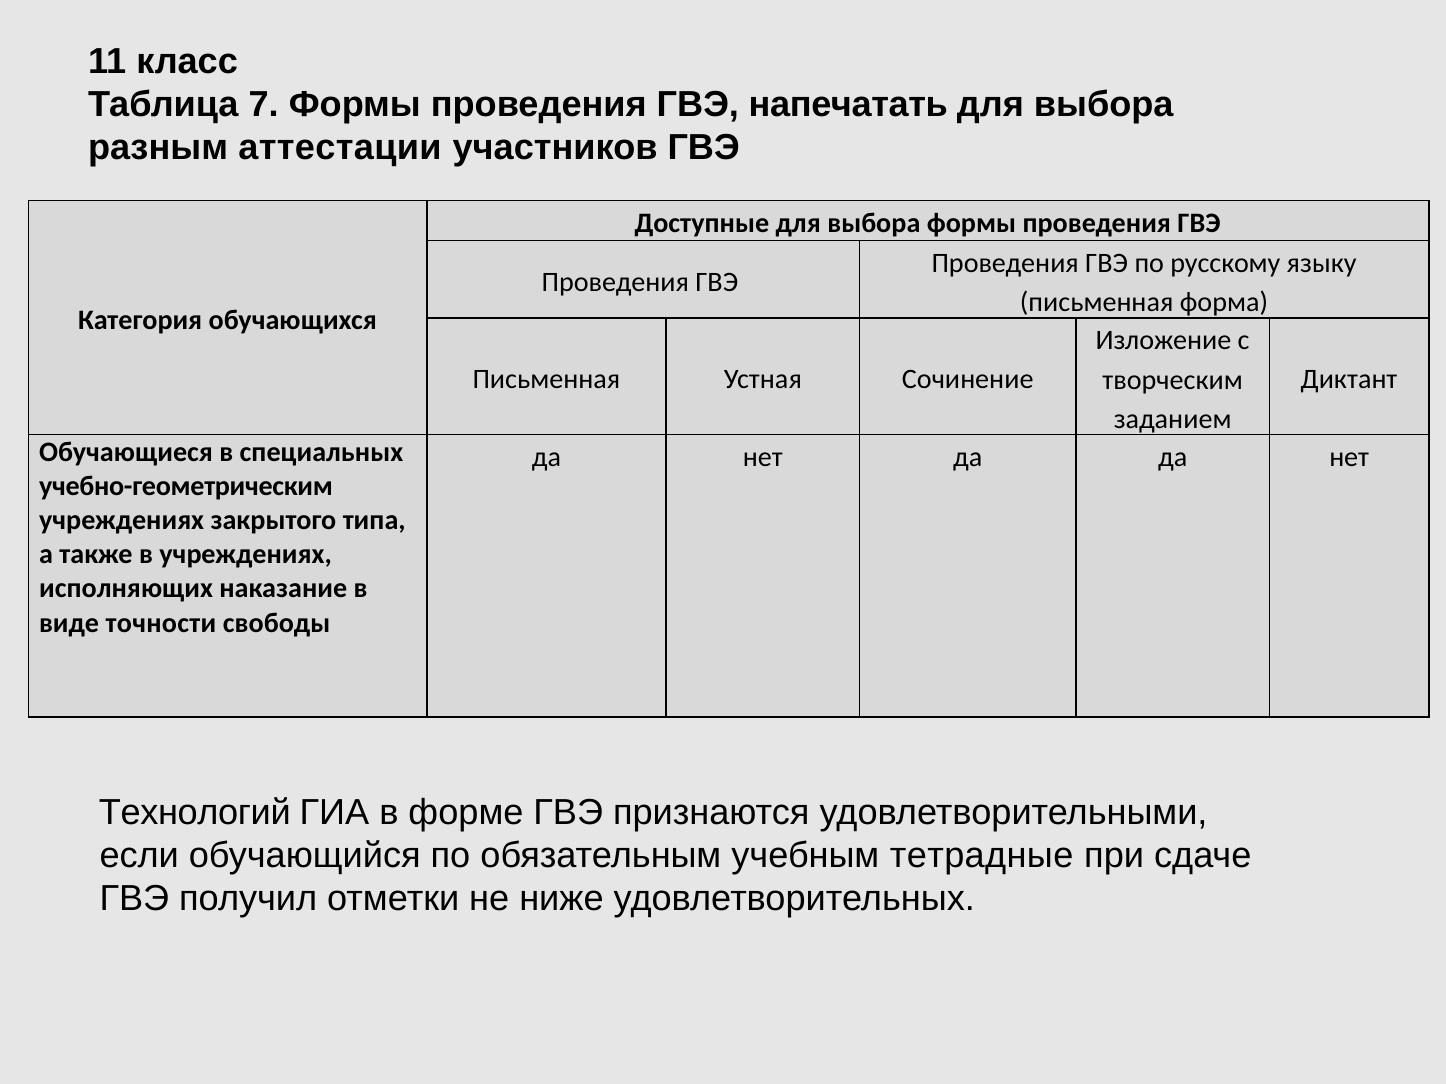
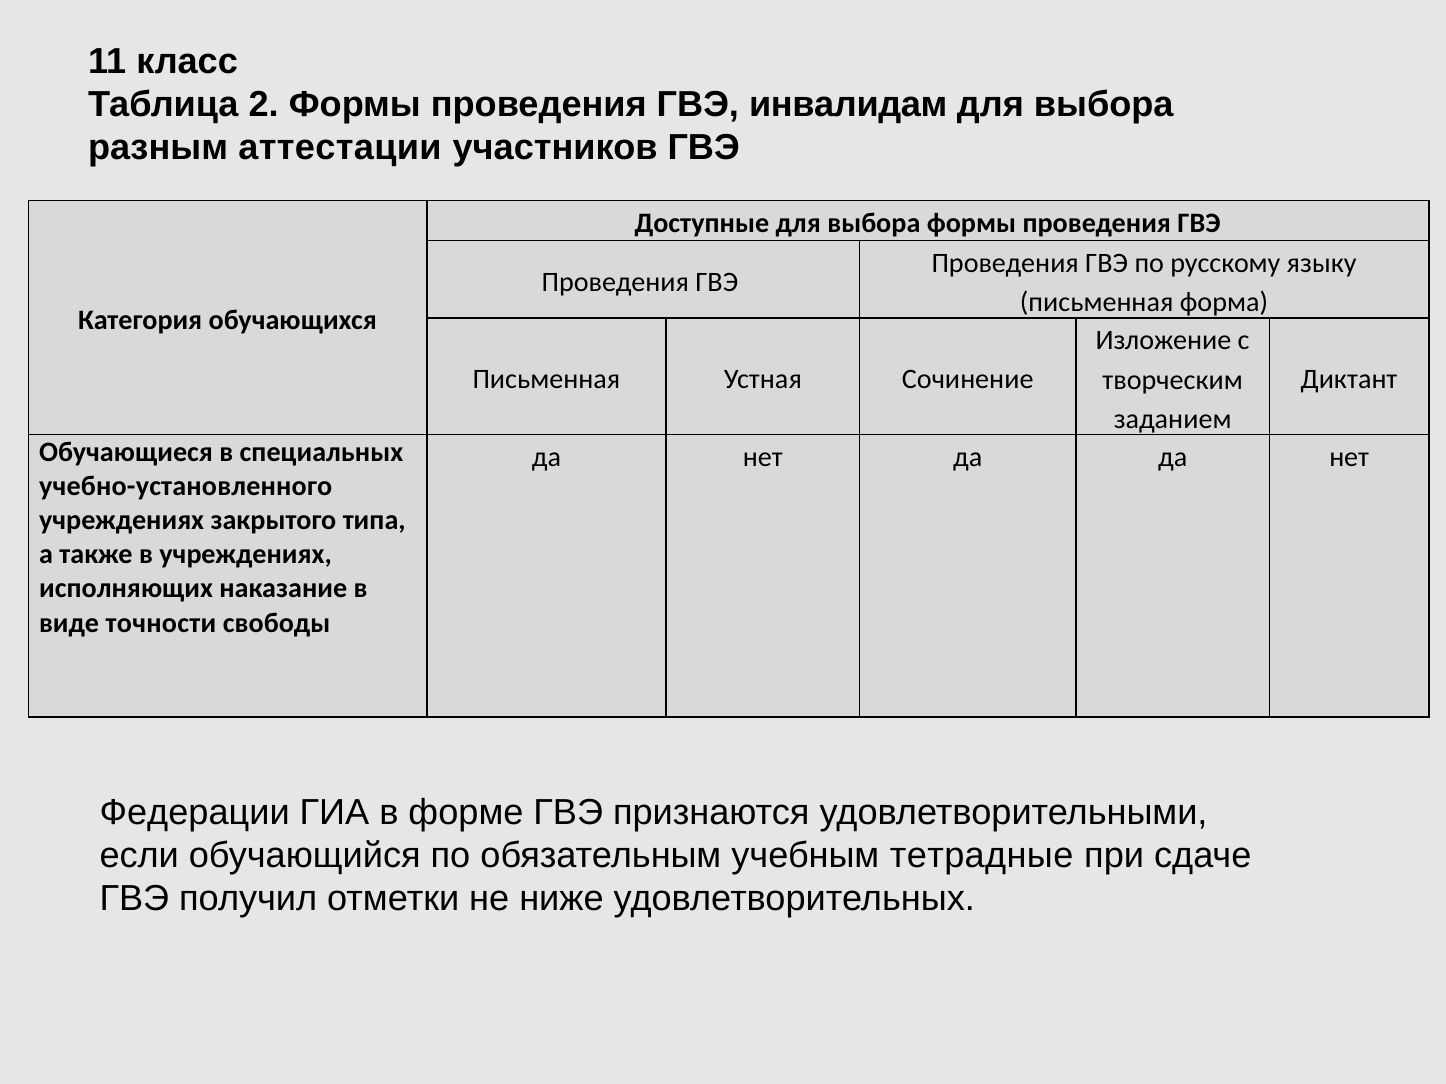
7: 7 -> 2 (264, 104)
напечатать: напечатать -> инвалидам (848, 104)
учебно-геометрическим: учебно-геометрическим -> учебно-установленного (186, 486)
Технологий: Технологий -> Федерации (195, 813)
